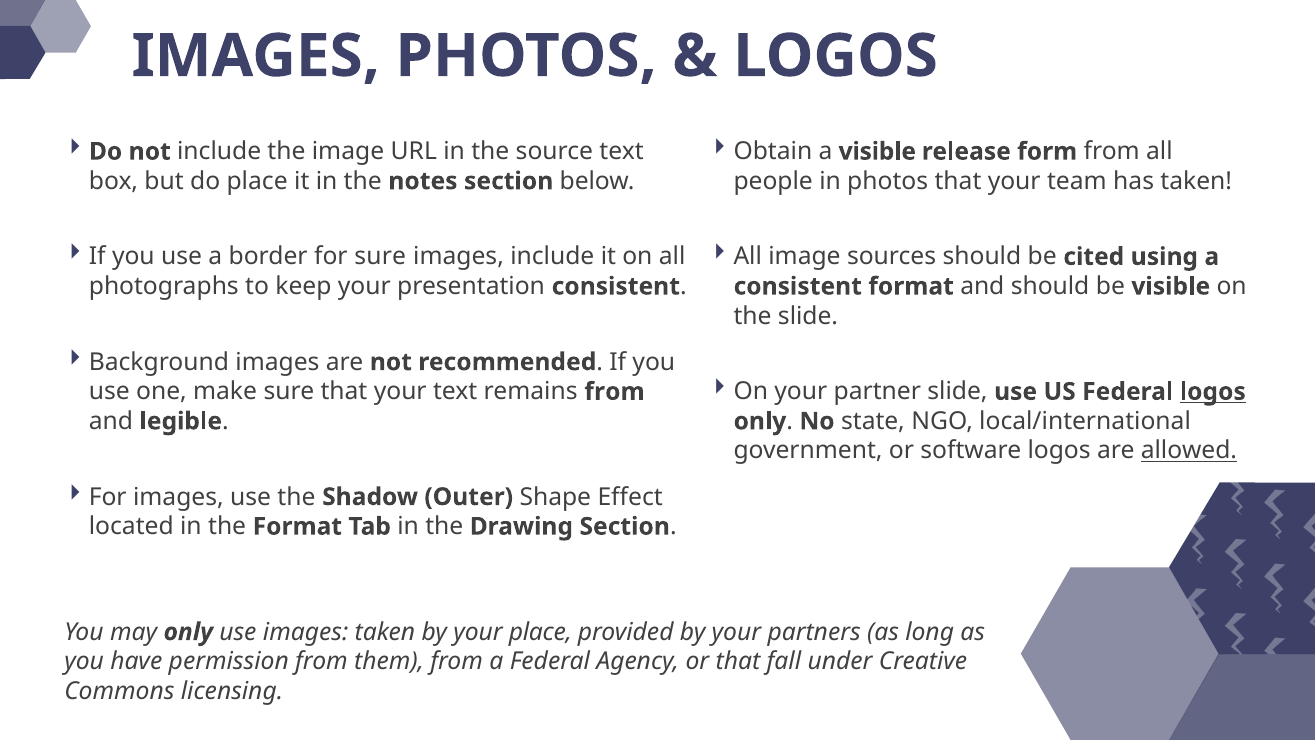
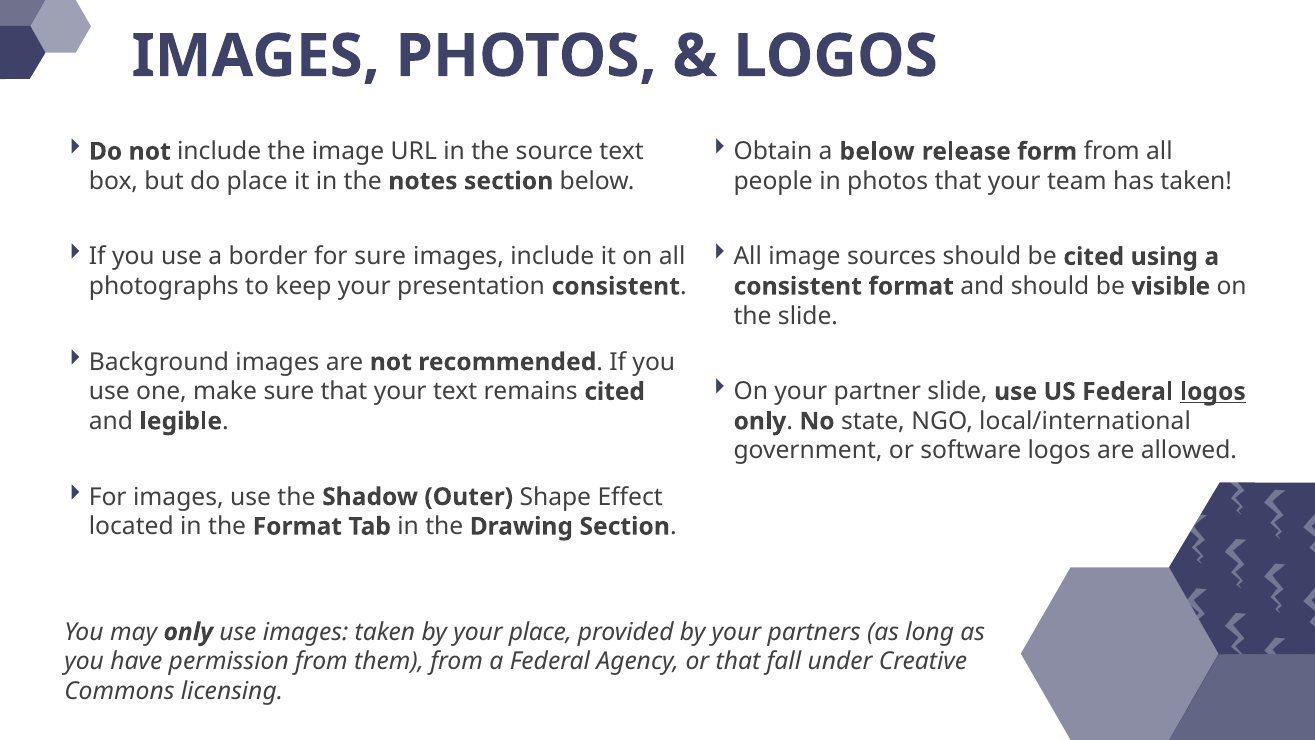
a visible: visible -> below (877, 151)
remains from: from -> cited (615, 391)
allowed underline: present -> none (1189, 451)
